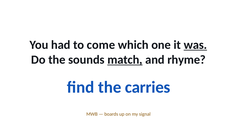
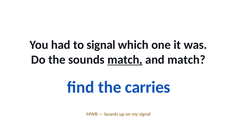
to come: come -> signal (101, 45)
was underline: present -> none (195, 45)
and rhyme: rhyme -> match (186, 60)
